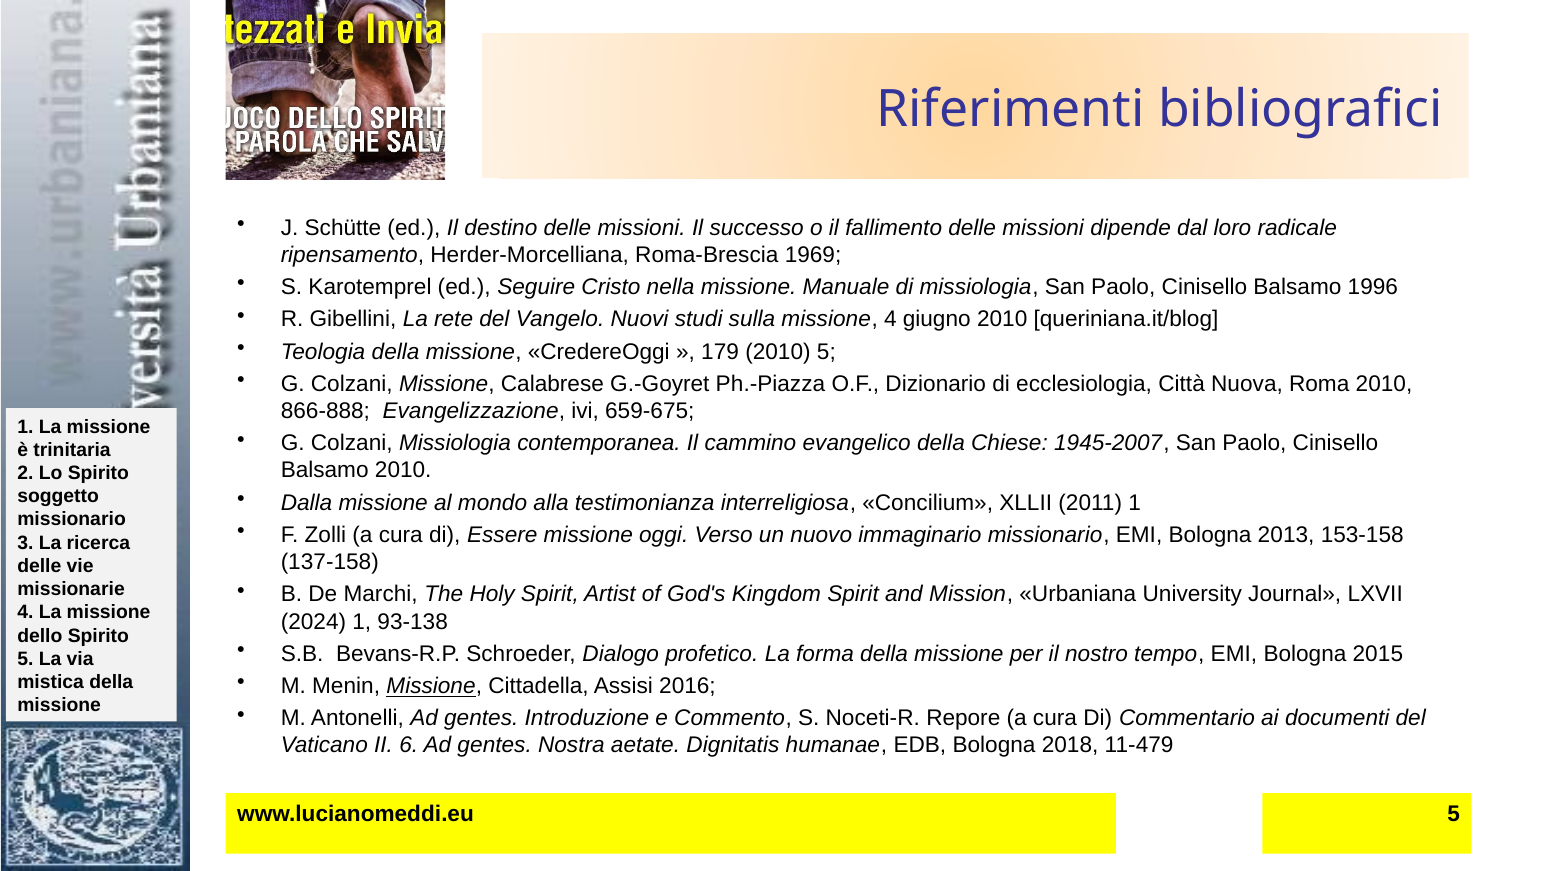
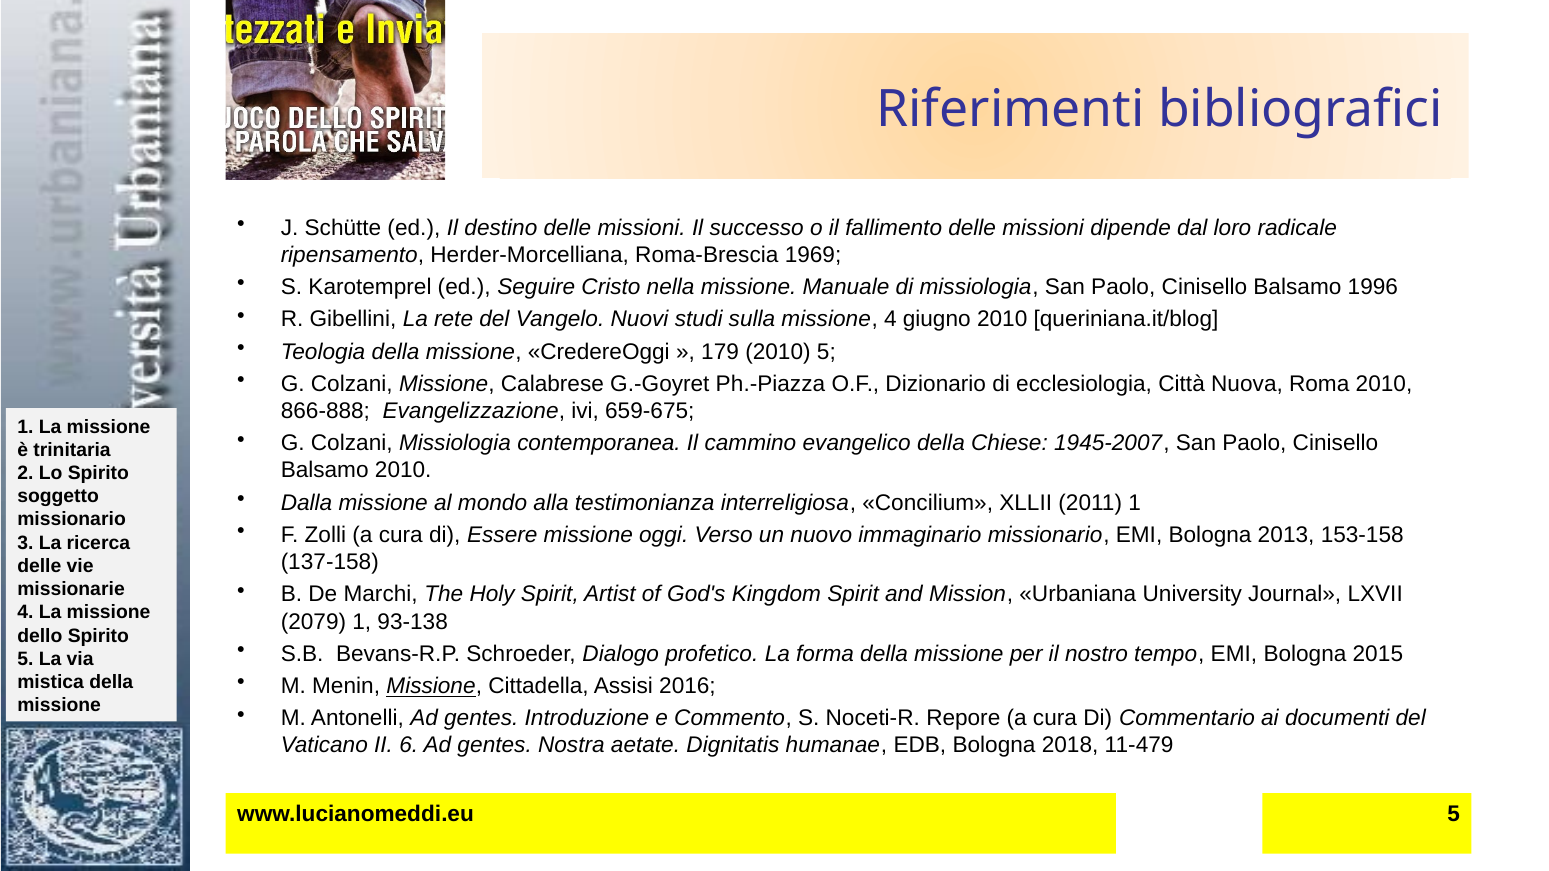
2024: 2024 -> 2079 (313, 622)
